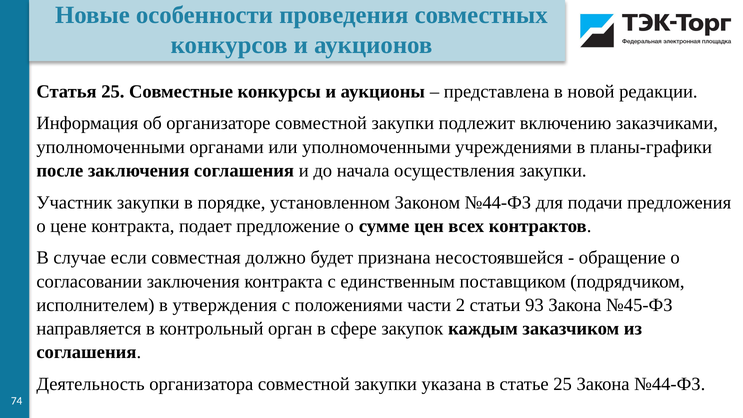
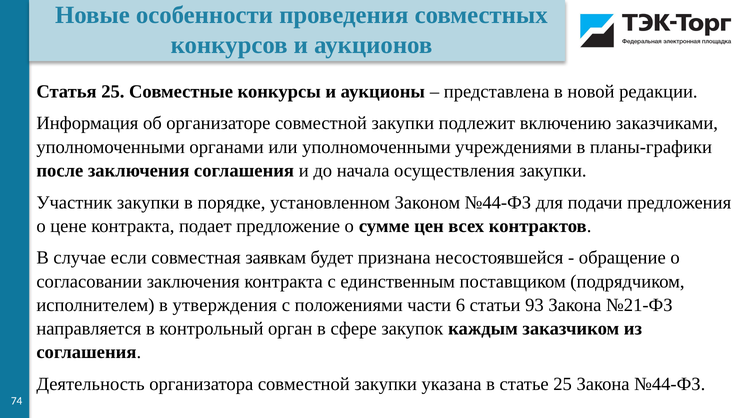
должно: должно -> заявкам (276, 258)
2: 2 -> 6 (460, 305)
№45-ФЗ: №45-ФЗ -> №21-ФЗ (639, 305)
